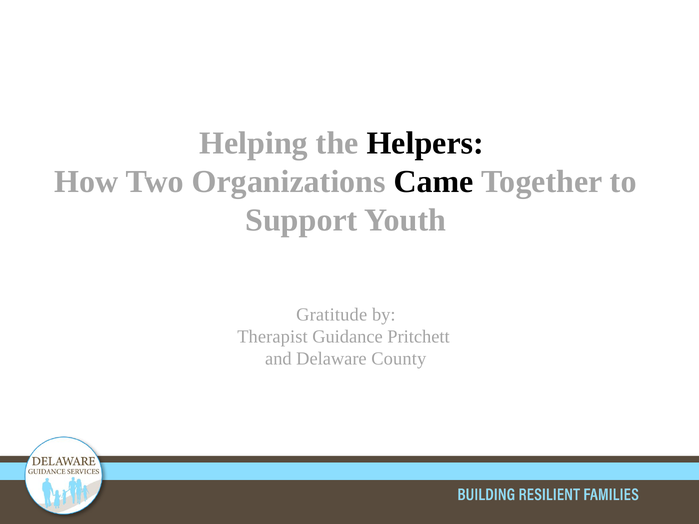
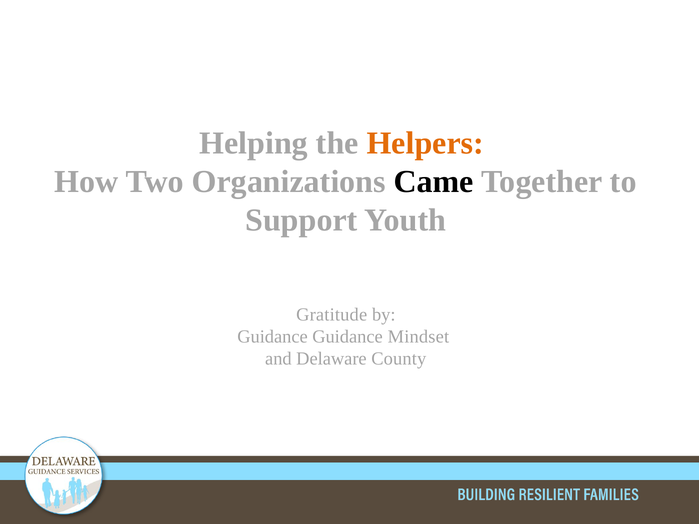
Helpers colour: black -> orange (425, 143)
Therapist: Therapist -> Guidance (273, 337)
Pritchett: Pritchett -> Mindset (418, 337)
